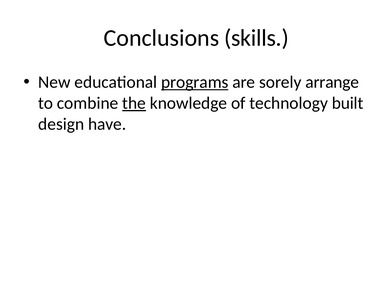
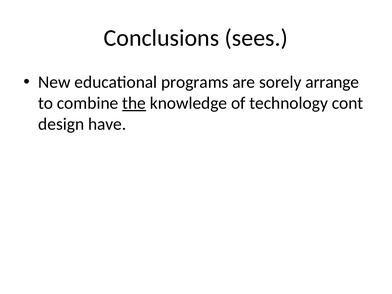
skills: skills -> sees (256, 38)
programs underline: present -> none (195, 82)
built: built -> cont (348, 103)
